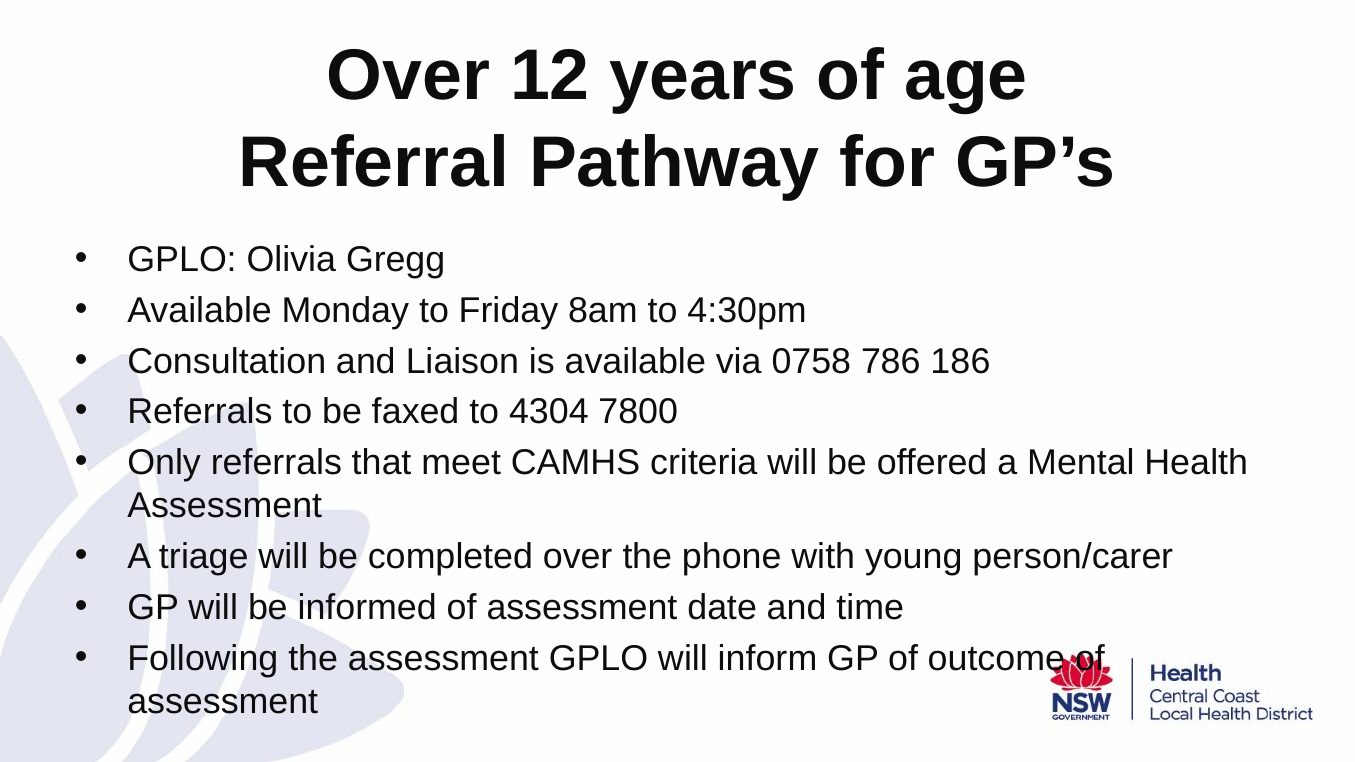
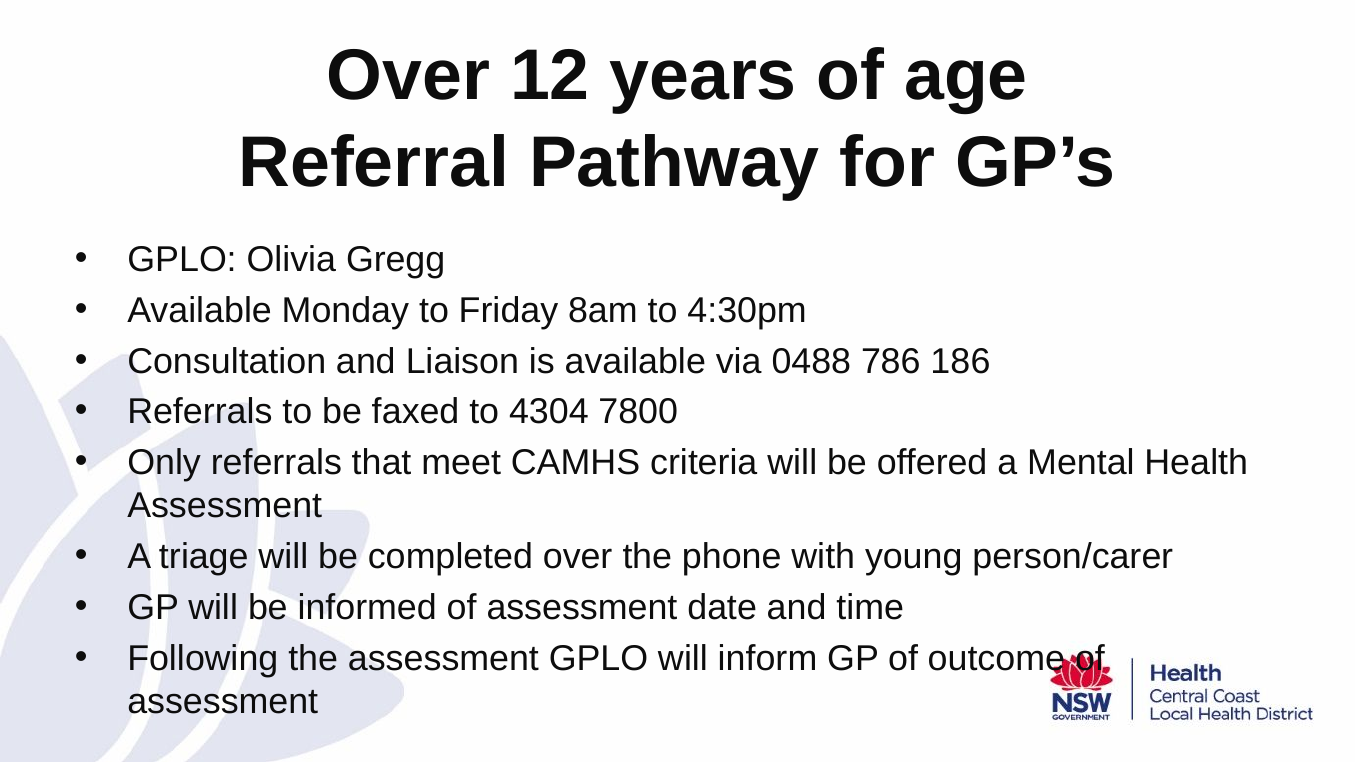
0758: 0758 -> 0488 (811, 361)
